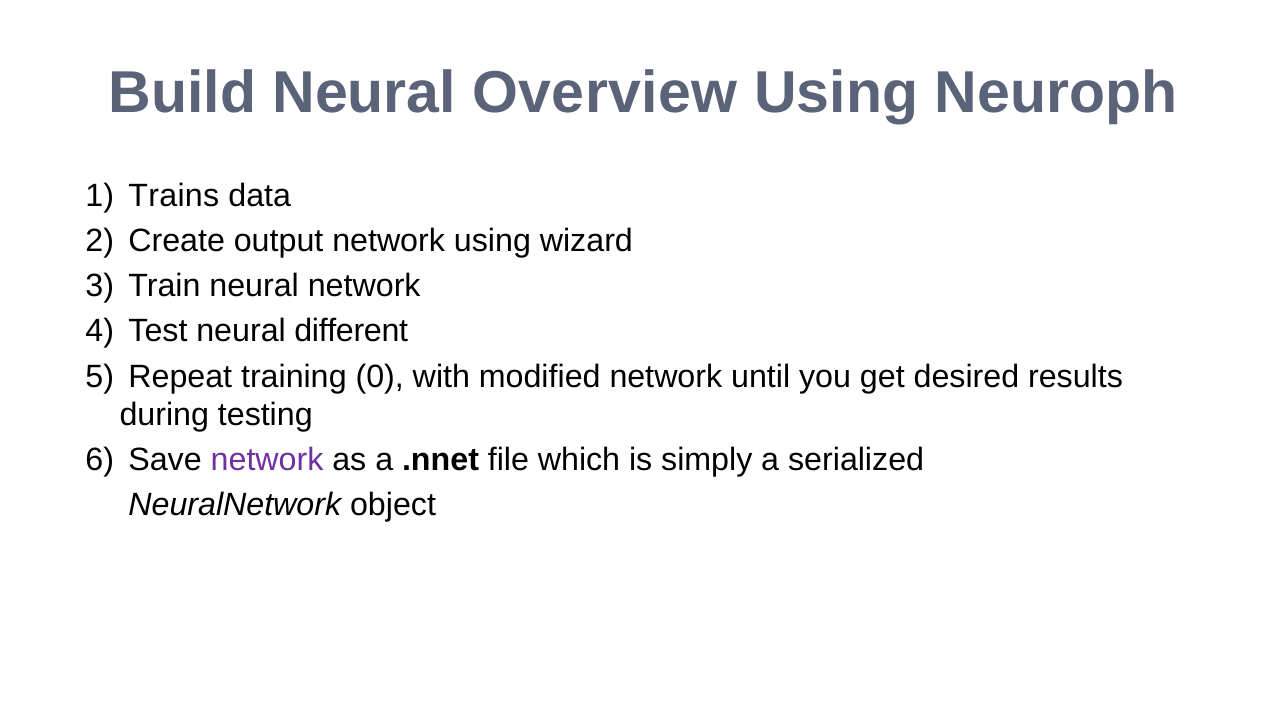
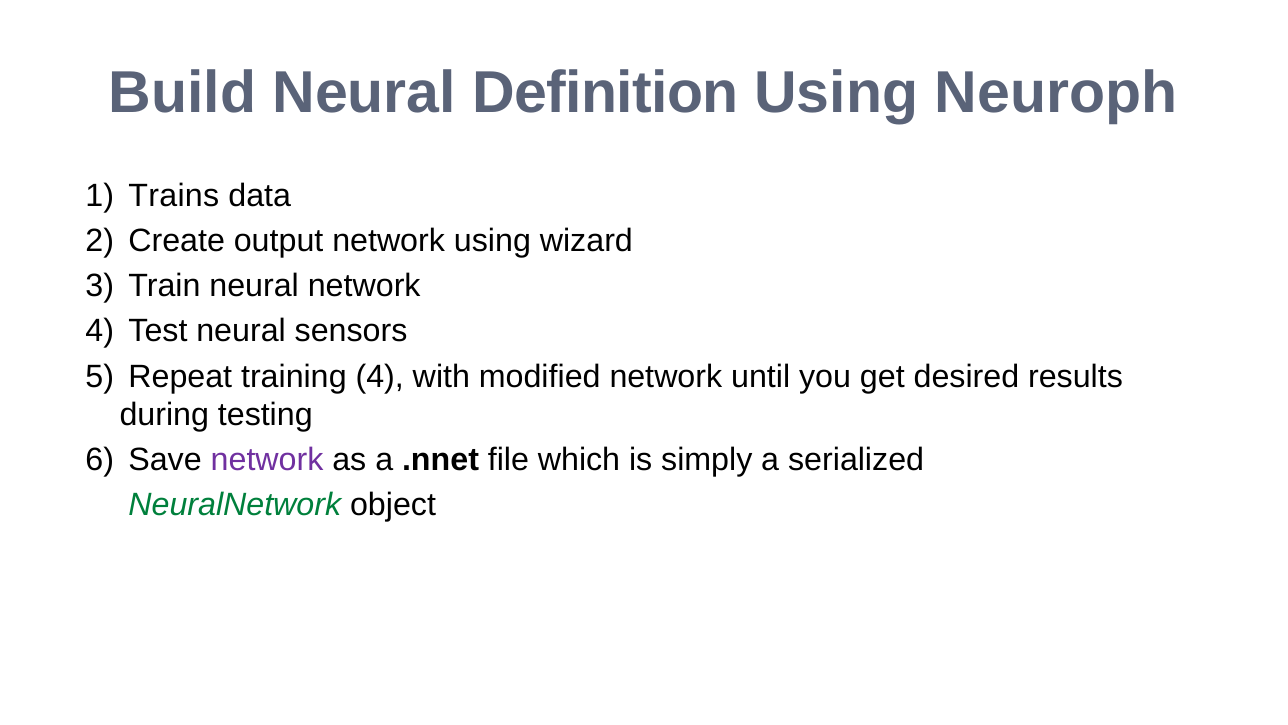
Overview: Overview -> Definition (605, 93)
different: different -> sensors (351, 331)
training 0: 0 -> 4 (380, 376)
NeuralNetwork colour: black -> green (235, 505)
